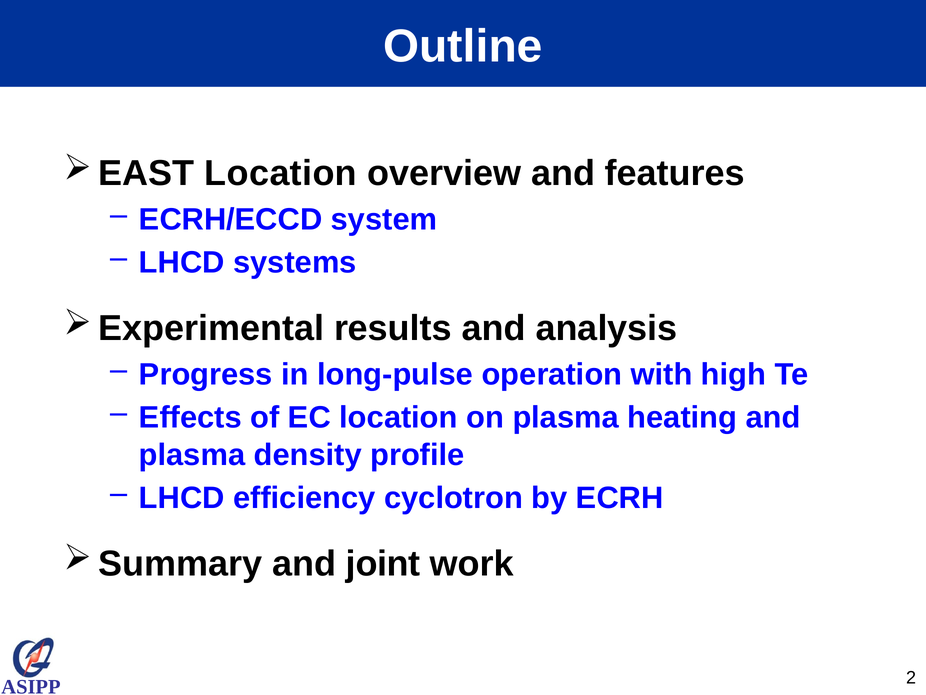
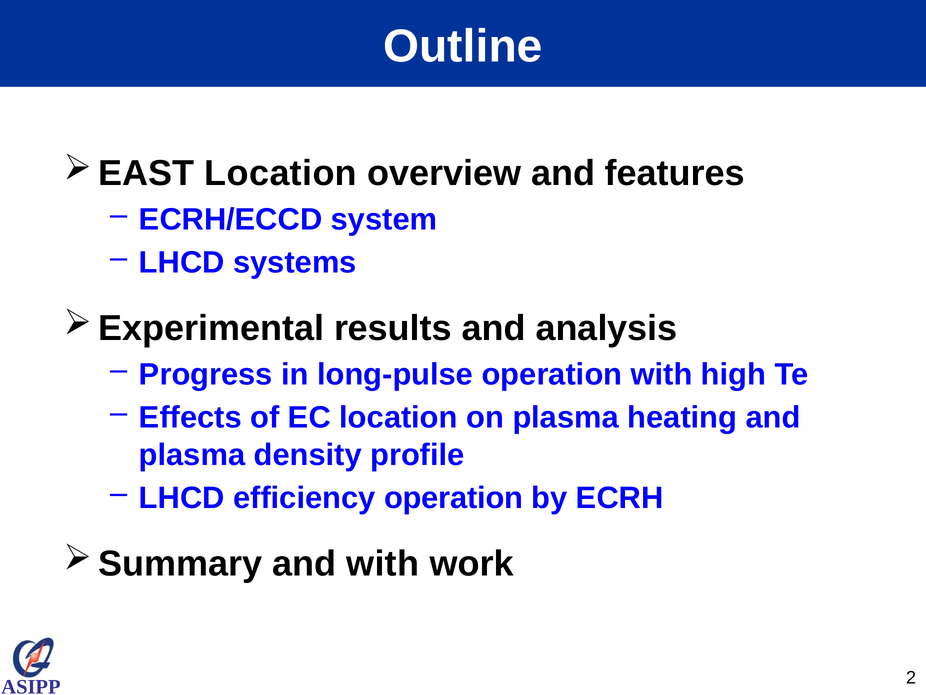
efficiency cyclotron: cyclotron -> operation (454, 498)
and joint: joint -> with (383, 563)
